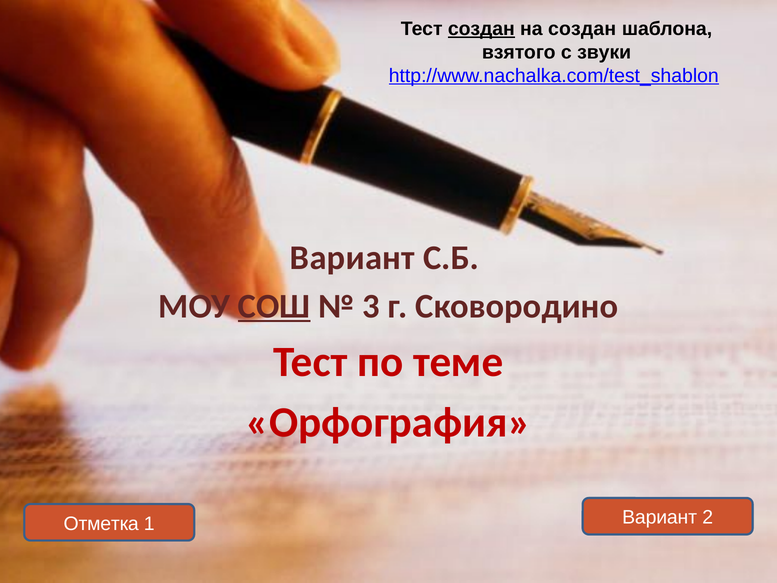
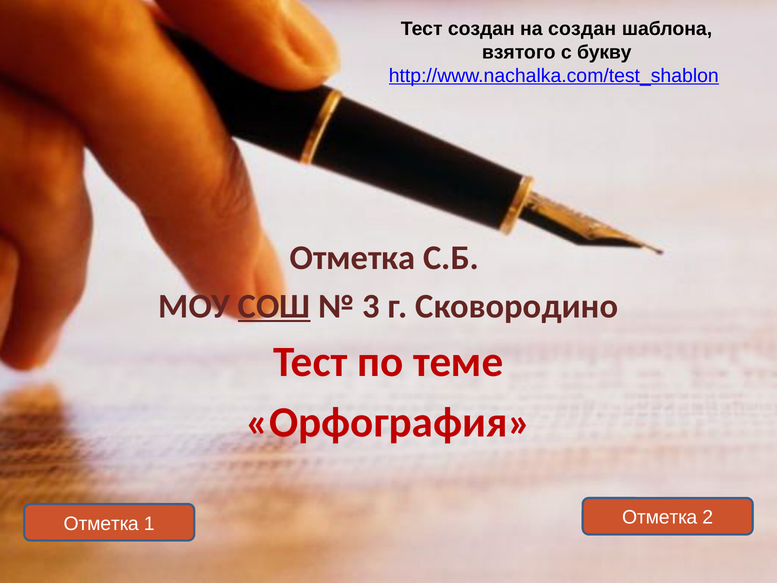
создан underline: present -> none (481, 29)
звуки: звуки -> букву (604, 52)
Вариант: Вариант -> Отметка (353, 258)
1 Вариант: Вариант -> Отметка (660, 517)
